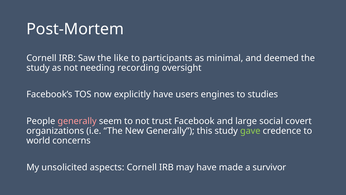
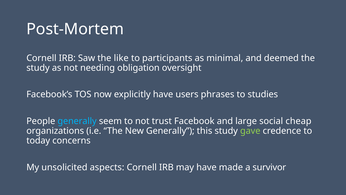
recording: recording -> obligation (138, 68)
engines: engines -> phrases (218, 94)
generally colour: pink -> light blue (77, 121)
covert: covert -> cheap (298, 121)
world: world -> today (38, 140)
